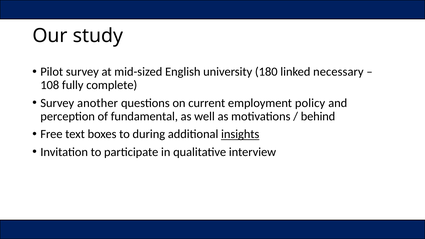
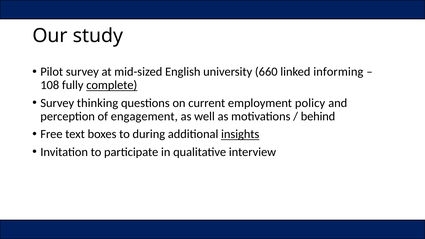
180: 180 -> 660 (266, 72)
necessary: necessary -> informing (338, 72)
complete underline: none -> present (112, 85)
another: another -> thinking (98, 103)
fundamental: fundamental -> engagement (144, 116)
